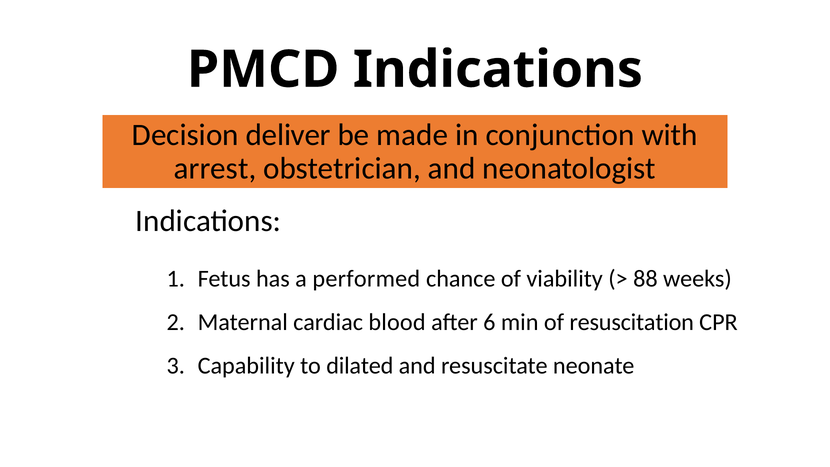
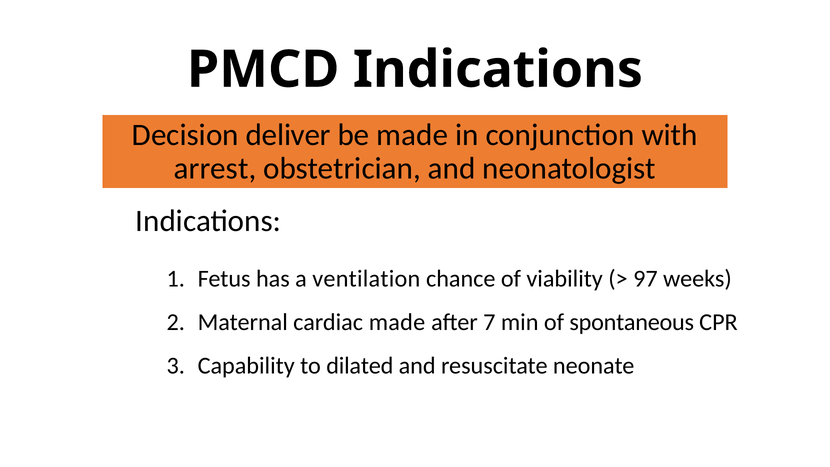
performed: performed -> ventilation (366, 279)
88: 88 -> 97 (645, 279)
cardiac blood: blood -> made (397, 322)
6: 6 -> 7 (489, 322)
resuscitation: resuscitation -> spontaneous (632, 322)
